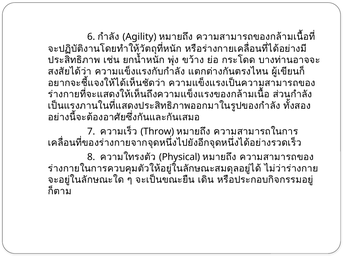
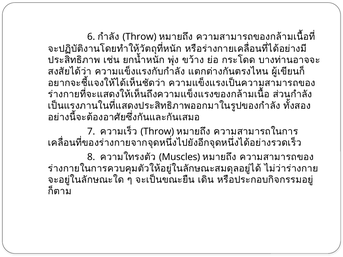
Agility: Agility -> Throw (139, 37)
Physical: Physical -> Muscles (180, 157)
